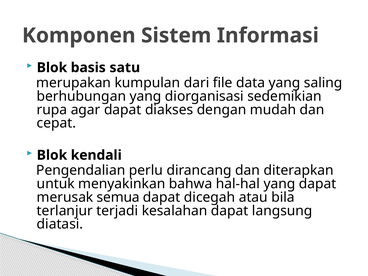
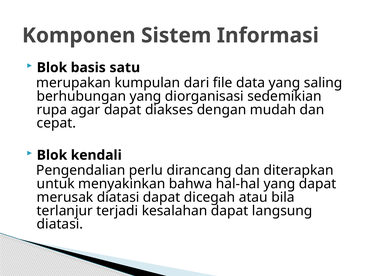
merusak semua: semua -> diatasi (118, 197)
